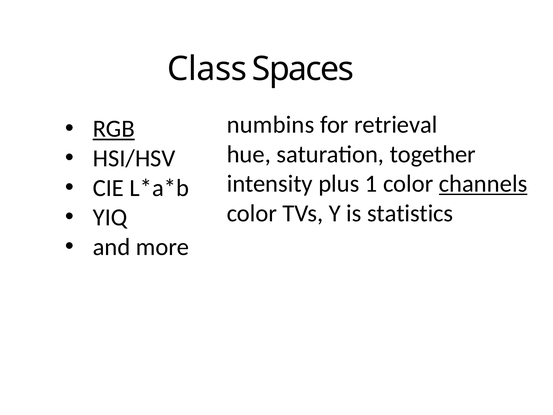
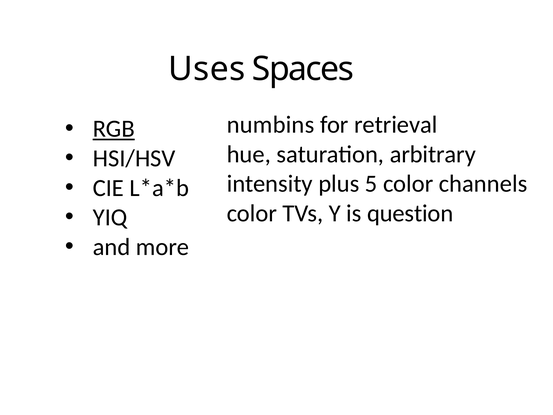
Class: Class -> Uses (207, 69)
together: together -> arbitrary (433, 154)
1: 1 -> 5 (371, 184)
channels underline: present -> none (483, 184)
statistics: statistics -> question (410, 213)
